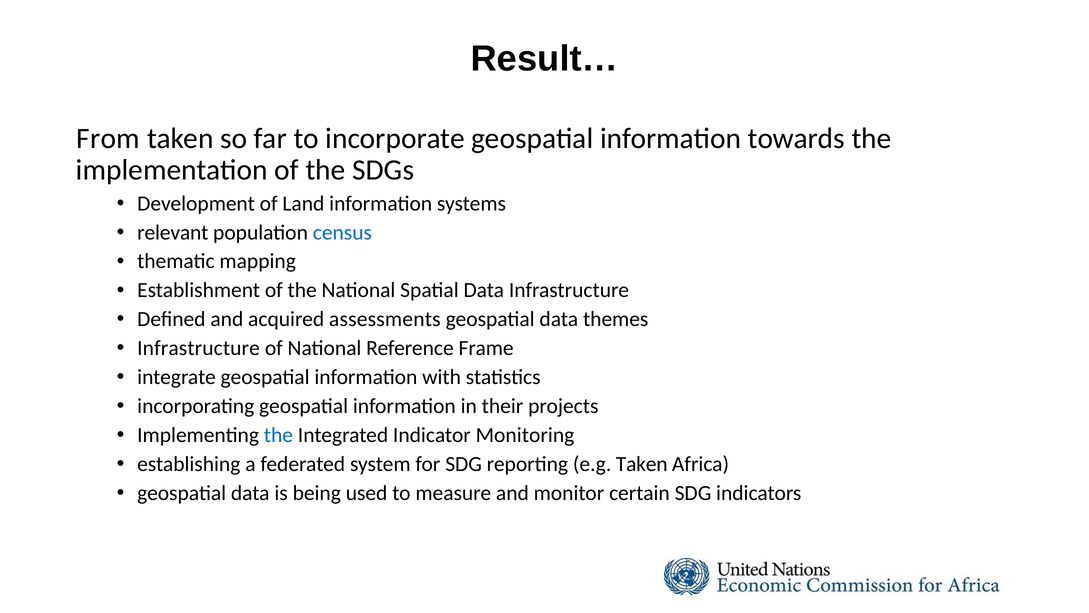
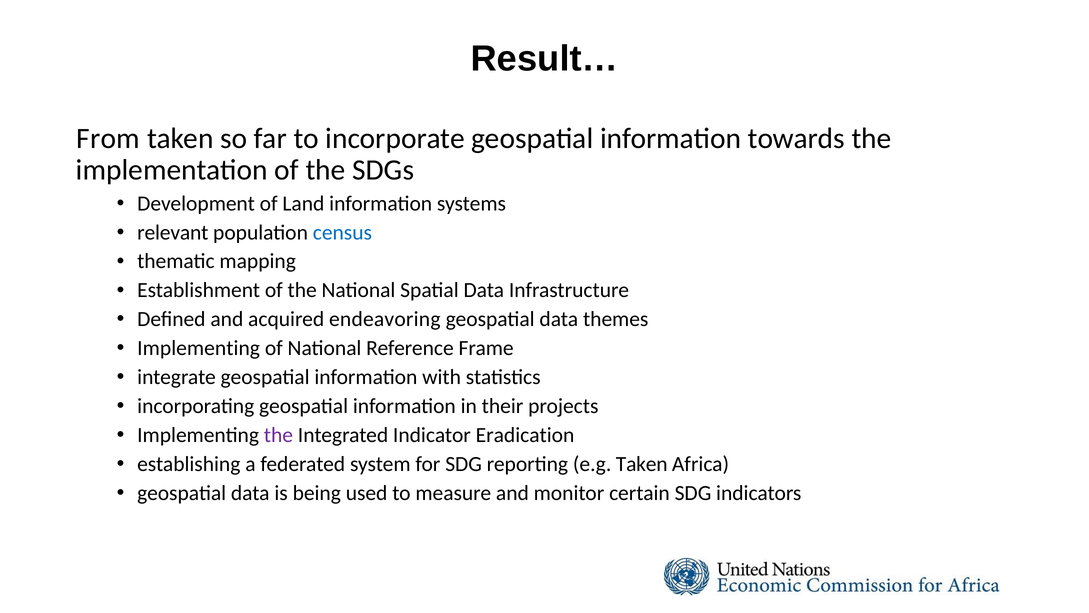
assessments: assessments -> endeavoring (385, 319)
Infrastructure: Infrastructure -> Implementing (199, 348)
the colour: blue -> purple (278, 435)
Monitoring: Monitoring -> Eradication (525, 435)
